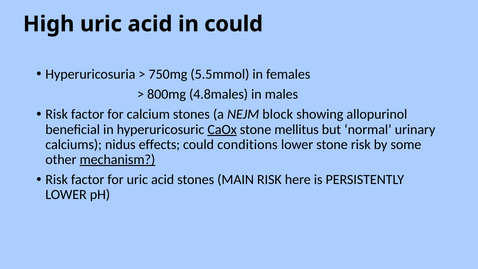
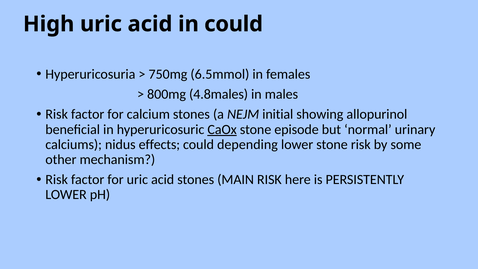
5.5mmol: 5.5mmol -> 6.5mmol (220, 74)
block: block -> initial (278, 114)
mellitus: mellitus -> episode (297, 129)
conditions: conditions -> depending (247, 144)
mechanism underline: present -> none (117, 160)
